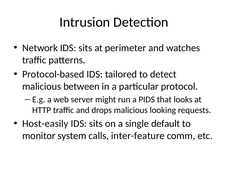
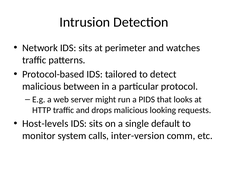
Host-easily: Host-easily -> Host-levels (45, 124)
inter-feature: inter-feature -> inter-version (138, 136)
